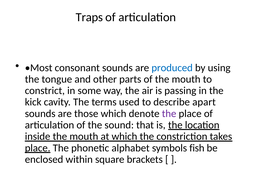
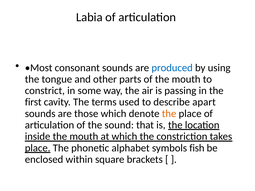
Traps: Traps -> Labia (89, 17)
kick: kick -> first (33, 102)
the colour: purple -> orange (169, 114)
